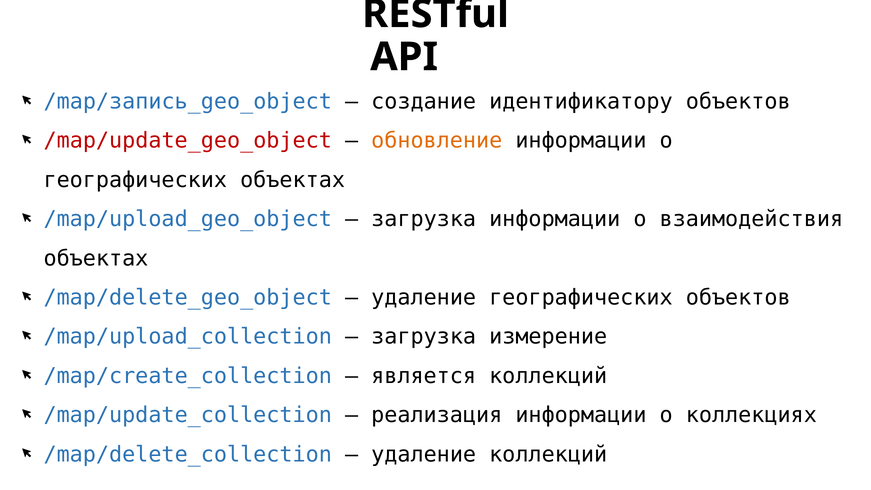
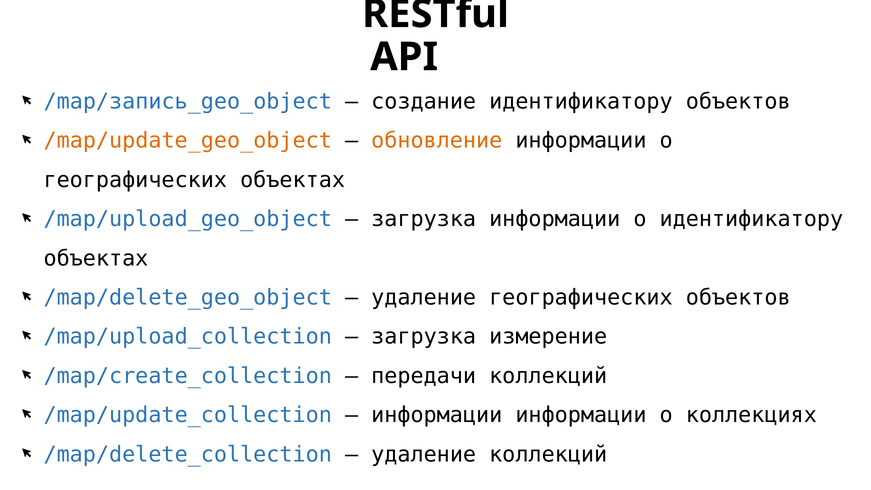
/map/update_geo_object colour: red -> orange (188, 141)
о взаимодействия: взаимодействия -> идентификатору (751, 219)
является: является -> передачи (424, 376)
реализация: реализация -> информации (437, 415)
